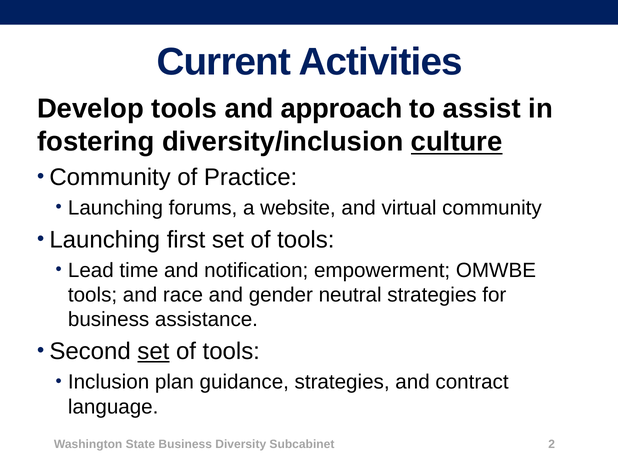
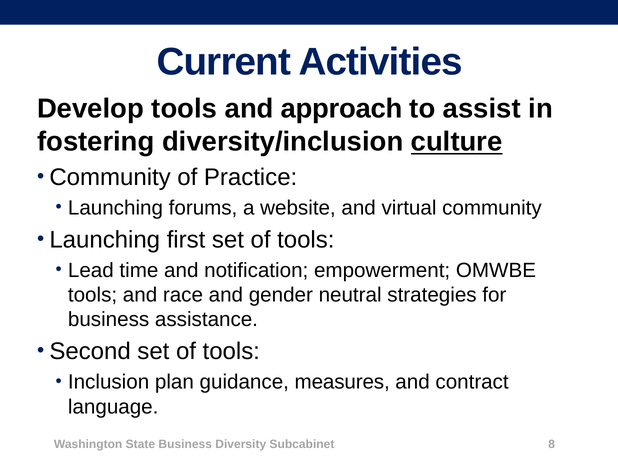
set underline: present -> none (153, 352)
guidance strategies: strategies -> measures (342, 382)
2: 2 -> 8 (552, 445)
